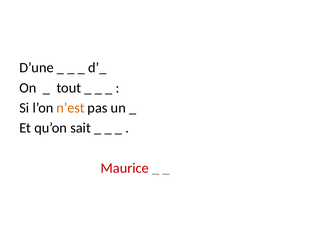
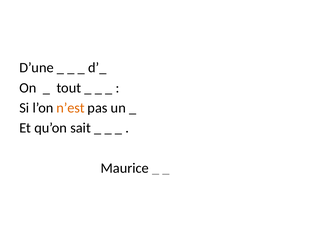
Maurice colour: red -> black (125, 168)
